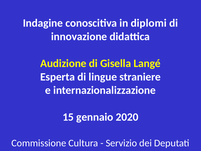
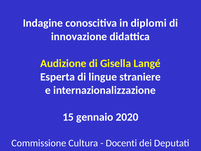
Servizio: Servizio -> Docenti (121, 143)
